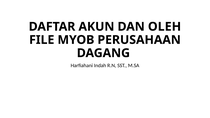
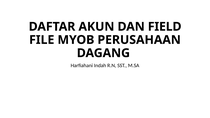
OLEH: OLEH -> FIELD (165, 27)
